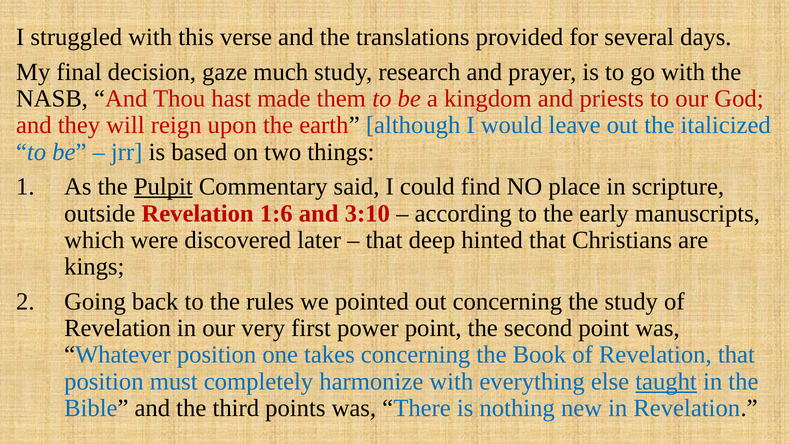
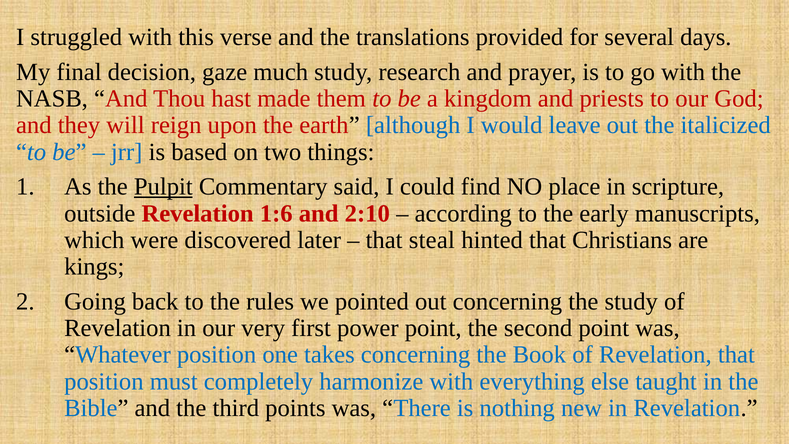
3:10: 3:10 -> 2:10 (367, 213)
deep: deep -> steal (432, 240)
taught underline: present -> none (666, 381)
